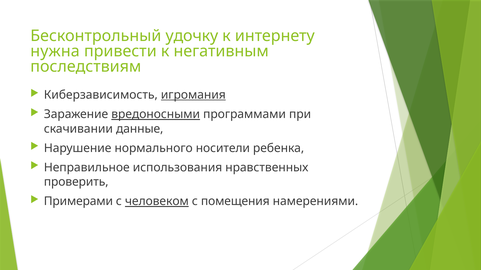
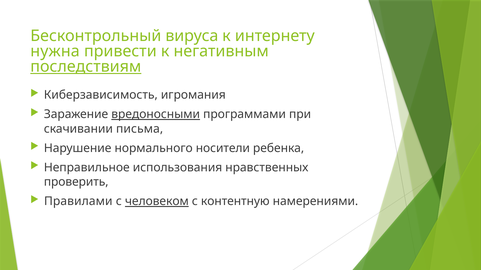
удочку: удочку -> вируса (192, 36)
последствиям underline: none -> present (86, 67)
игромания underline: present -> none (193, 95)
данные: данные -> письма (140, 129)
Примерами: Примерами -> Правилами (78, 202)
помещения: помещения -> контентную (235, 202)
